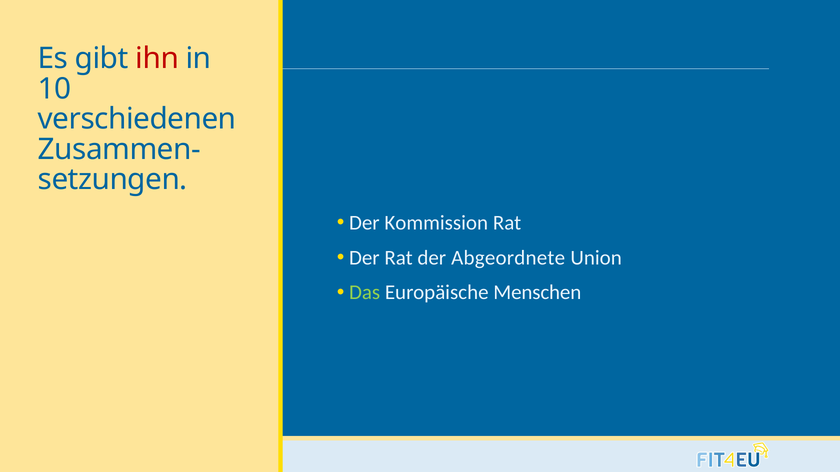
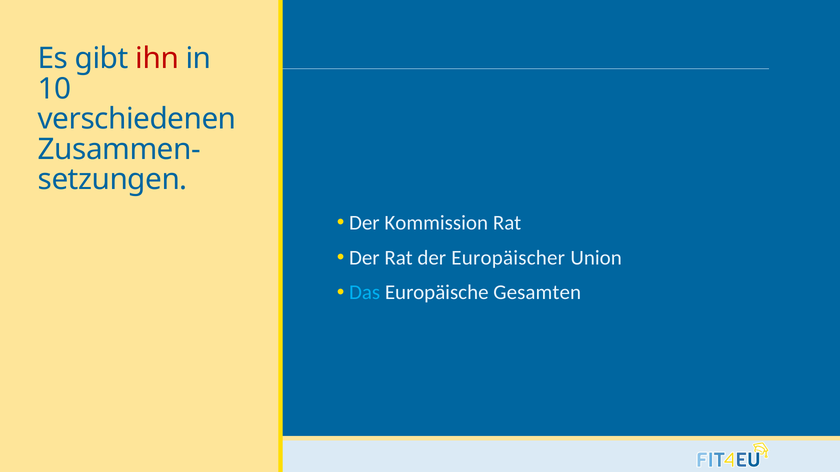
Abgeordnete: Abgeordnete -> Europäischer (508, 258)
Das colour: light green -> light blue (365, 293)
Menschen: Menschen -> Gesamten (537, 293)
